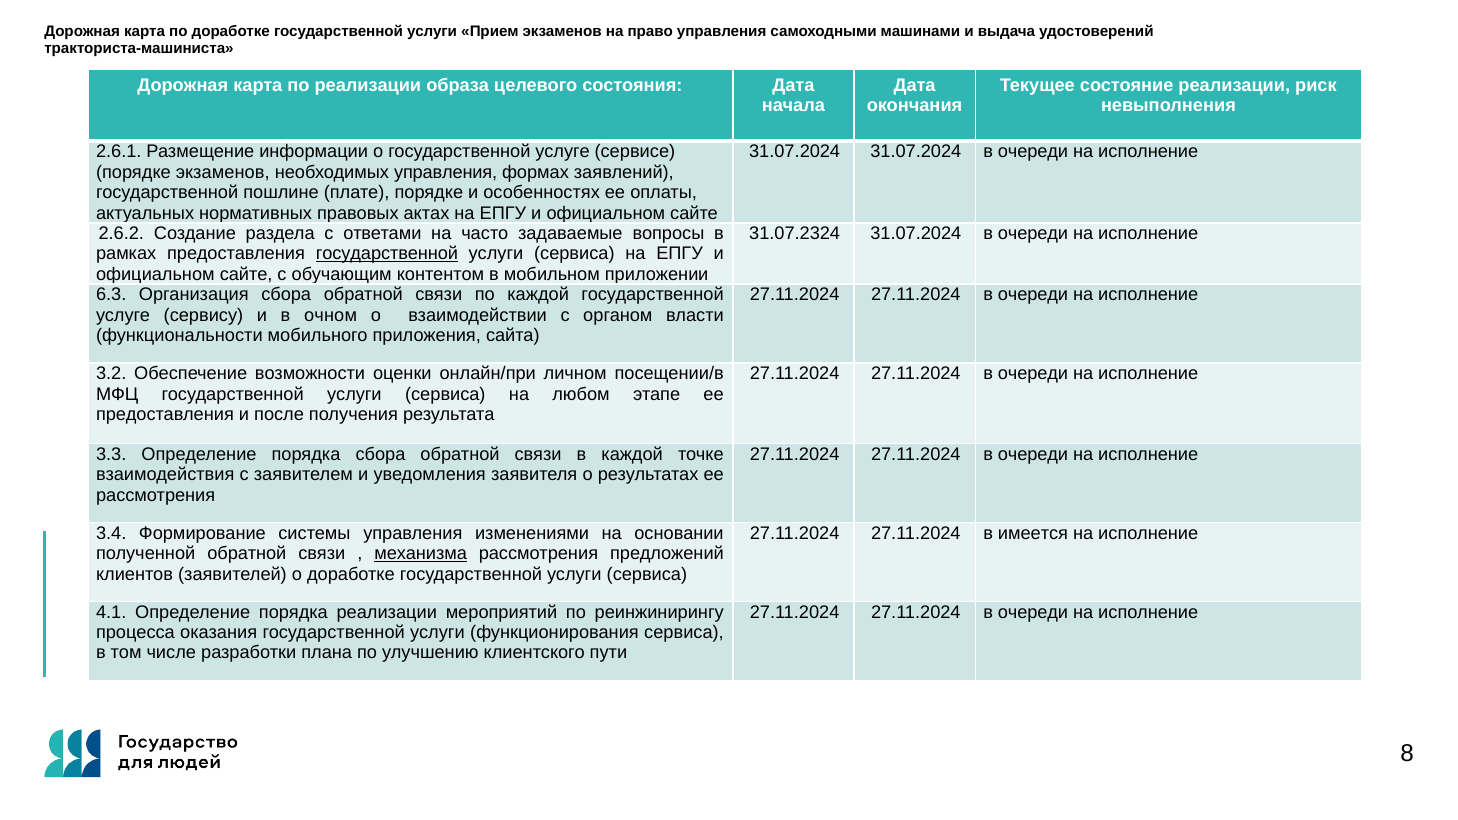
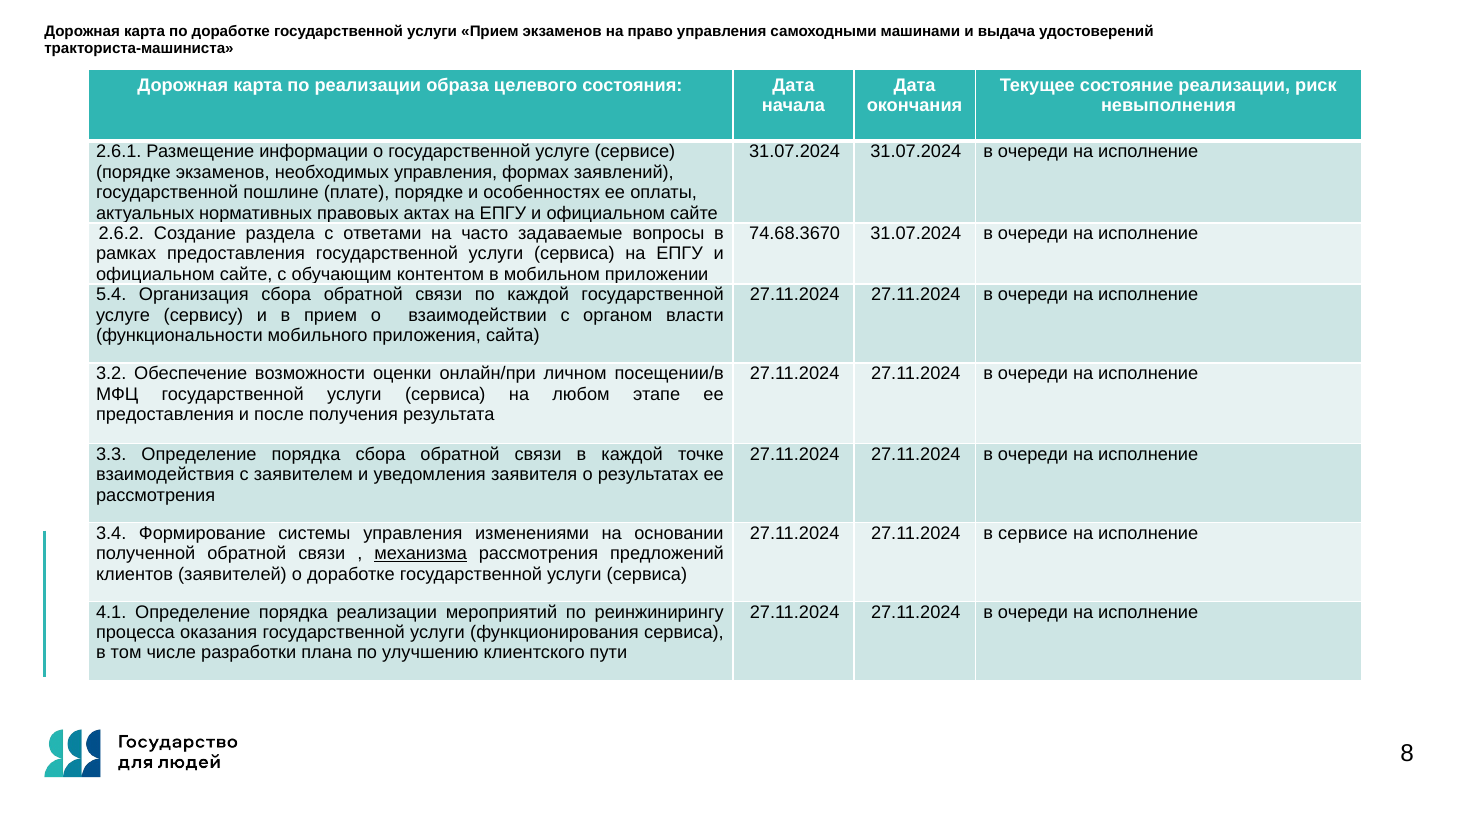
31.07.2324: 31.07.2324 -> 74.68.3670 (795, 233)
государственной underline: present -> none (387, 254)
6.3: 6.3 -> 5.4 (111, 295)
в очном: очном -> прием (331, 315)
в имеется: имеется -> сервисе (1033, 533)
